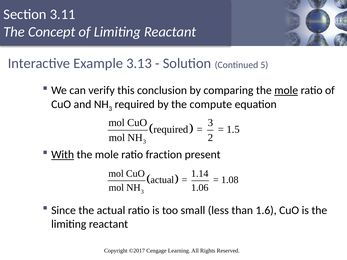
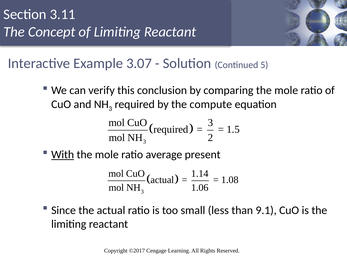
3.13: 3.13 -> 3.07 (139, 63)
mole underline: present -> none (286, 90)
fraction: fraction -> average (164, 155)
1.6: 1.6 -> 9.1 (266, 210)
